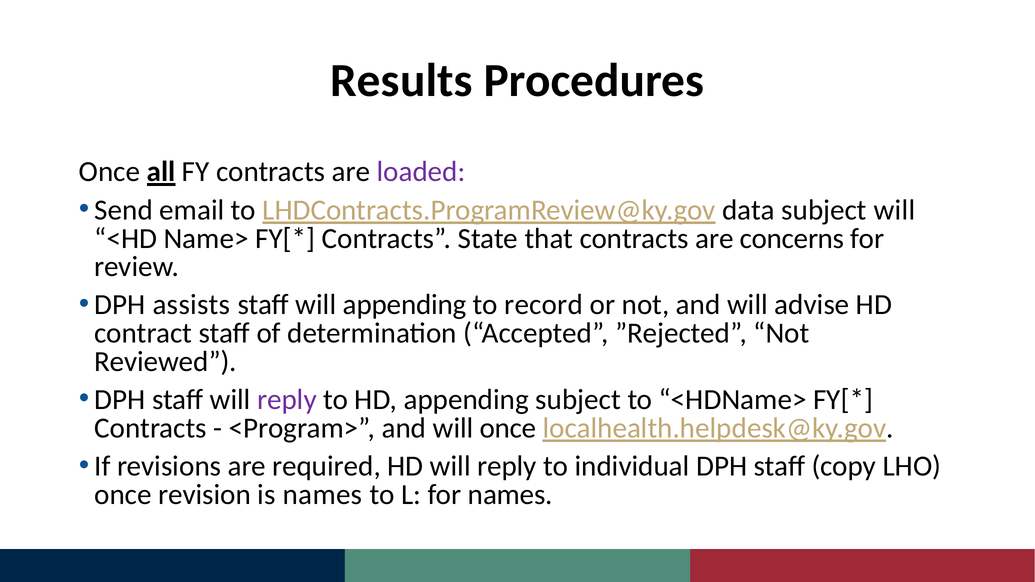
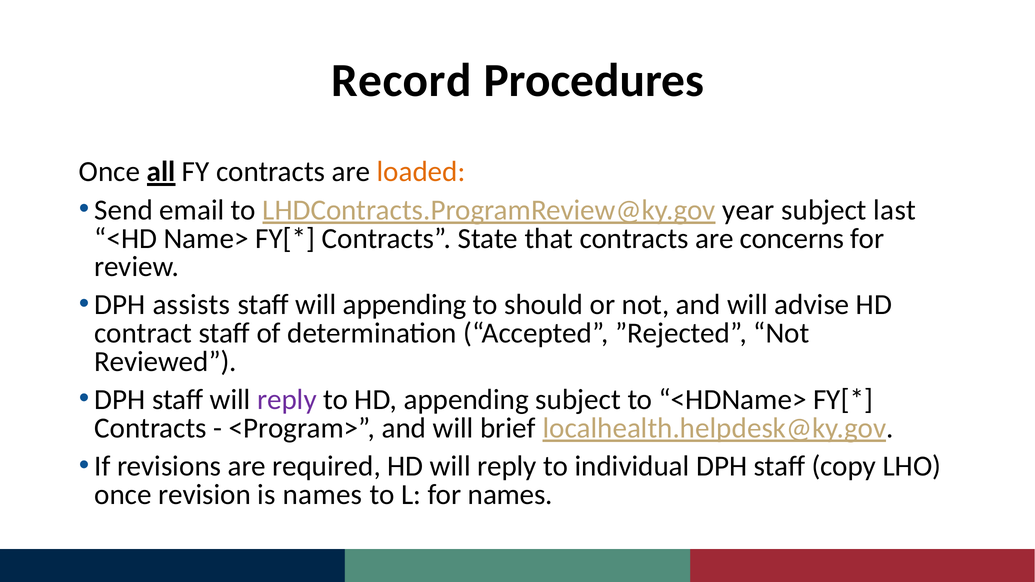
Results: Results -> Record (401, 81)
loaded colour: purple -> orange (421, 172)
data: data -> year (748, 210)
subject will: will -> last (895, 210)
record: record -> should (544, 305)
will once: once -> brief (508, 428)
